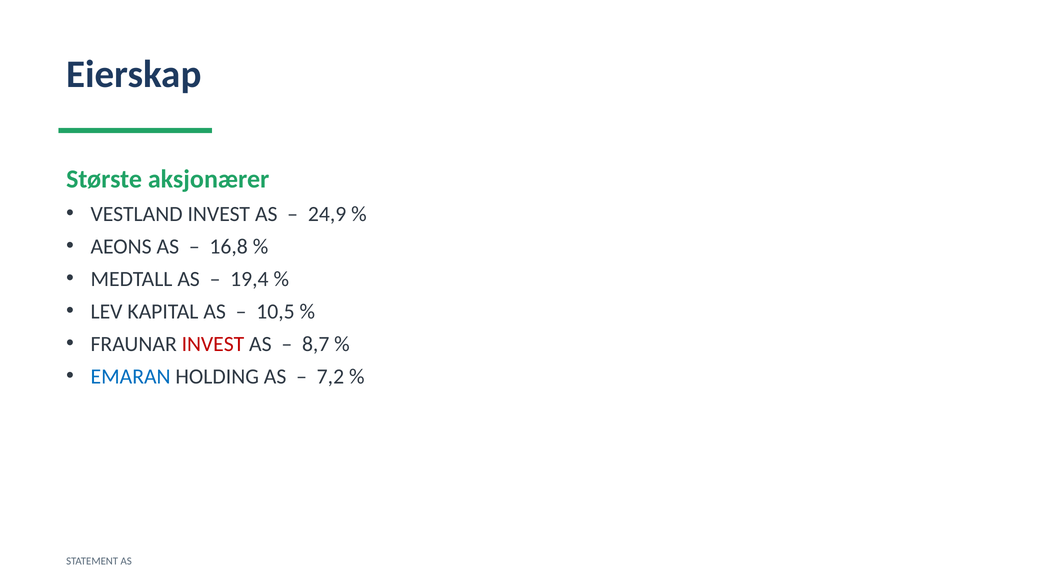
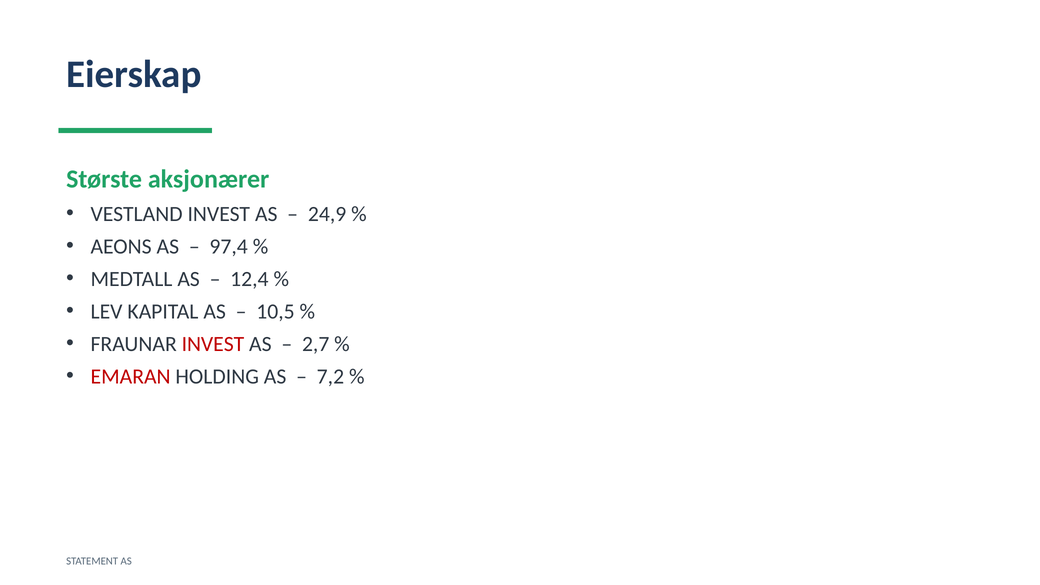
16,8: 16,8 -> 97,4 (229, 246)
19,4: 19,4 -> 12,4 (249, 279)
8,7: 8,7 -> 2,7 (316, 344)
EMARAN colour: blue -> red (131, 376)
